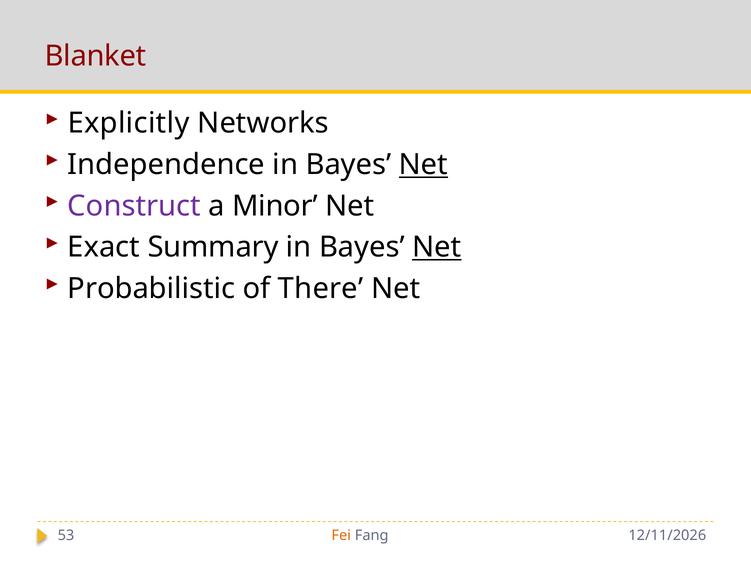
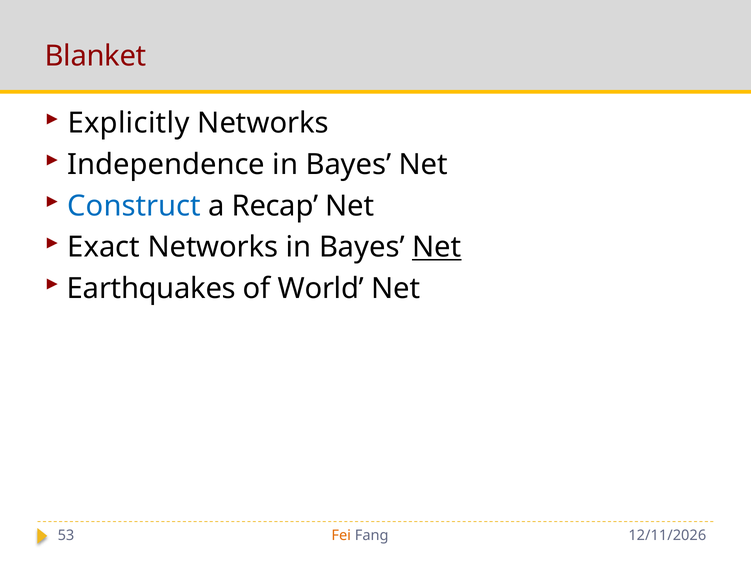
Net underline: present -> none (423, 165)
Construct colour: purple -> blue (134, 206)
Minor: Minor -> Recap (275, 206)
Exact Summary: Summary -> Networks (213, 247)
Probabilistic: Probabilistic -> Earthquakes (151, 289)
There: There -> World (321, 289)
